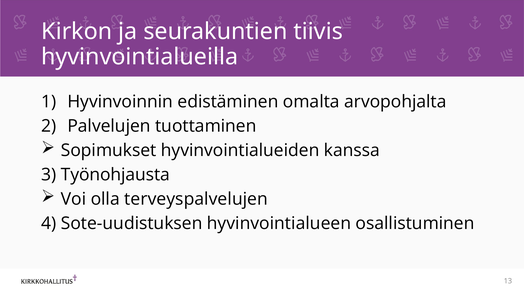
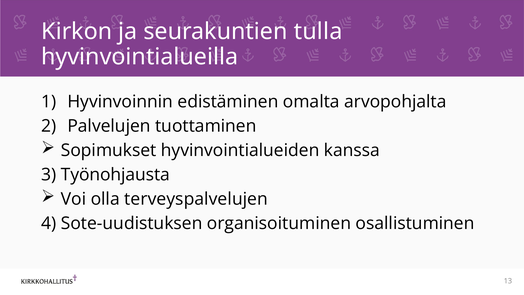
tiivis: tiivis -> tulla (318, 31)
hyvinvointialueen: hyvinvointialueen -> organisoituminen (279, 223)
